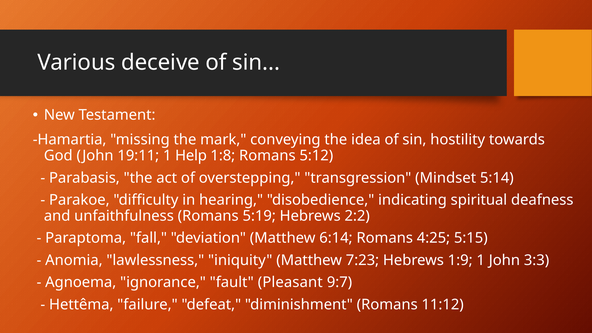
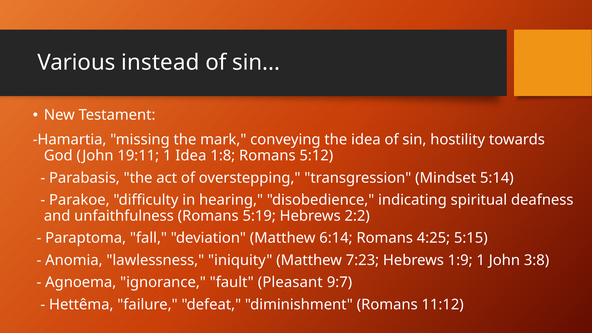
deceive: deceive -> instead (160, 63)
1 Help: Help -> Idea (191, 156)
3:3: 3:3 -> 3:8 (537, 260)
